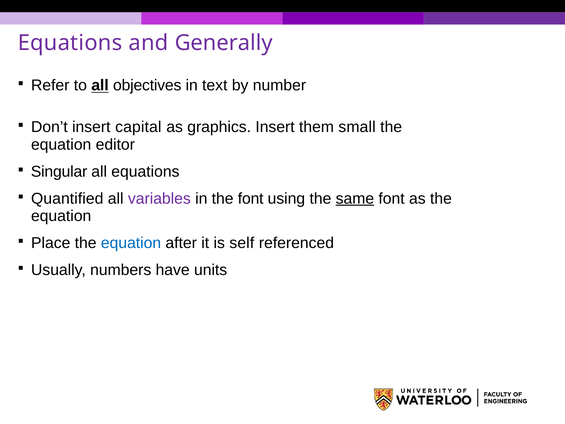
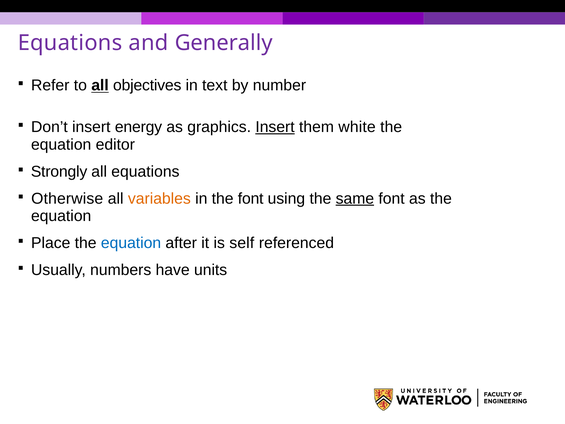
capital: capital -> energy (138, 127)
Insert underline: none -> present (275, 127)
small: small -> white (357, 127)
Singular: Singular -> Strongly (59, 171)
Quantified: Quantified -> Otherwise (67, 198)
variables colour: purple -> orange (159, 198)
